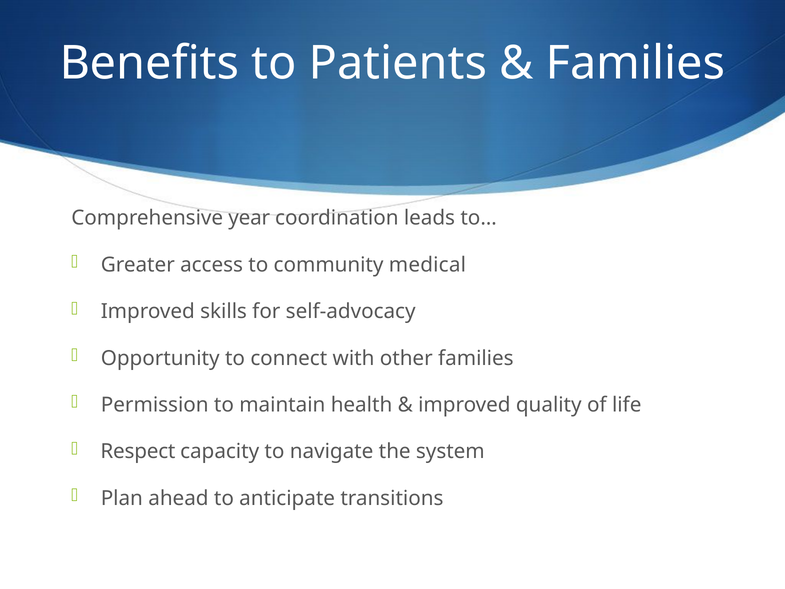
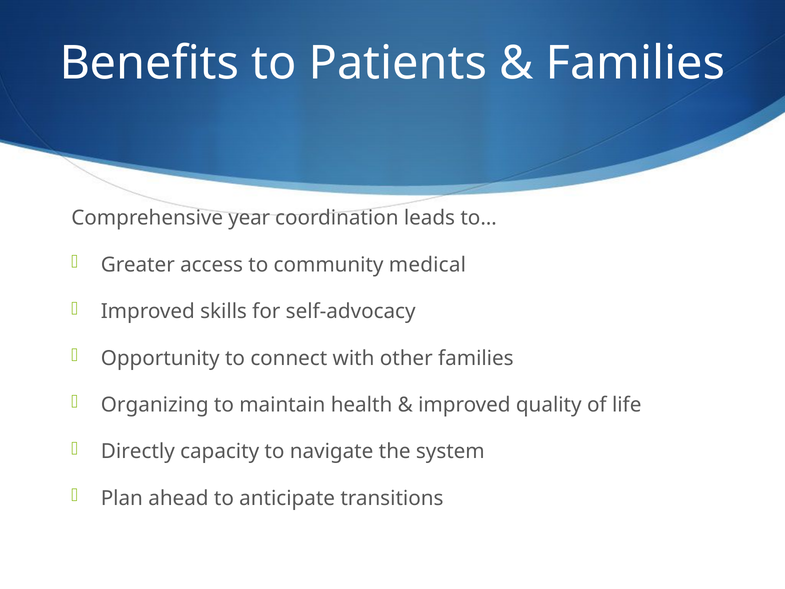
Permission: Permission -> Organizing (155, 405)
Respect: Respect -> Directly (138, 451)
